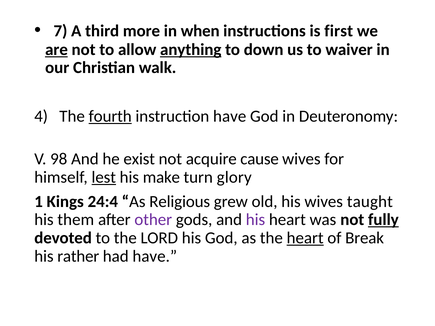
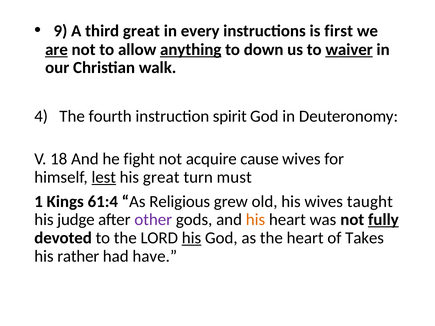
7: 7 -> 9 (60, 31)
third more: more -> great (141, 31)
when: when -> every (200, 31)
waiver underline: none -> present (349, 50)
fourth underline: present -> none (110, 116)
instruction have: have -> spirit (230, 116)
98: 98 -> 18 (59, 159)
exist: exist -> fight (139, 159)
his make: make -> great (161, 177)
glory: glory -> must (234, 177)
24:4: 24:4 -> 61:4 (103, 202)
them: them -> judge (76, 220)
his colour: purple -> orange (255, 220)
his underline: none -> present (192, 238)
heart underline: present -> none (305, 238)
Break: Break -> Takes (365, 238)
